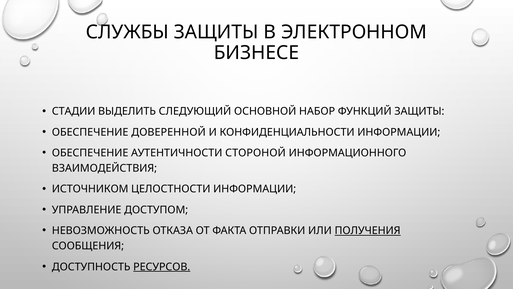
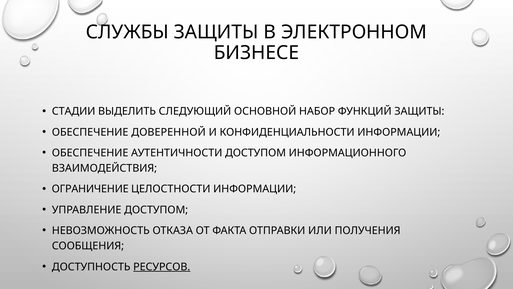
АУТЕНТИЧНОСТИ СТОРОНОЙ: СТОРОНОЙ -> ДОСТУПОМ (256, 153)
ИСТОЧНИКОМ: ИСТОЧНИКОМ -> ОГРАНИЧЕНИЕ (90, 189)
ПОЛУЧЕНИЯ underline: present -> none (368, 230)
